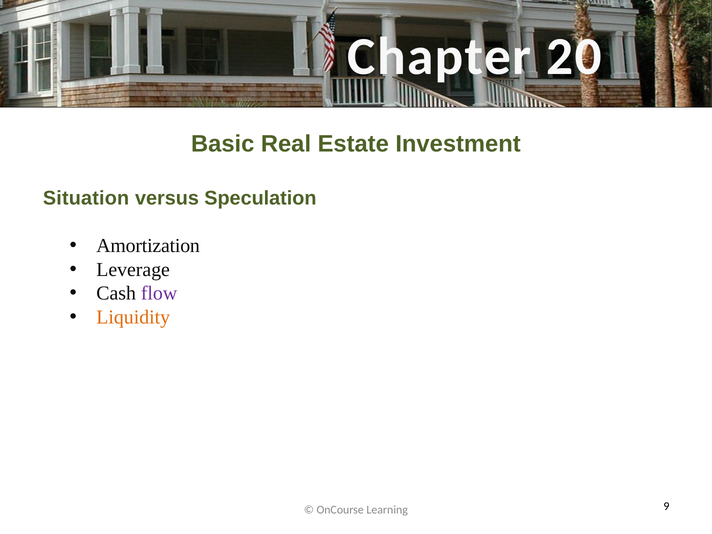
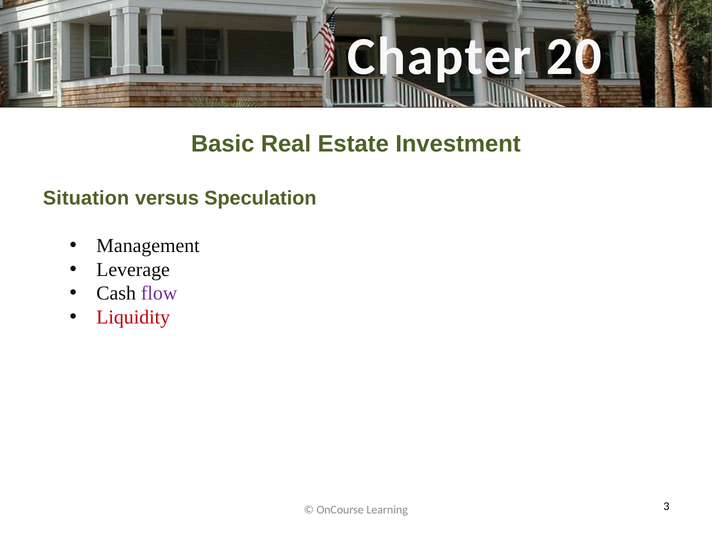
Amortization: Amortization -> Management (148, 246)
Liquidity colour: orange -> red (133, 317)
9: 9 -> 3 (666, 506)
